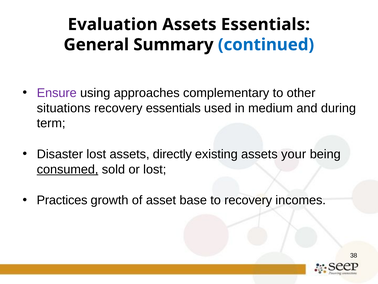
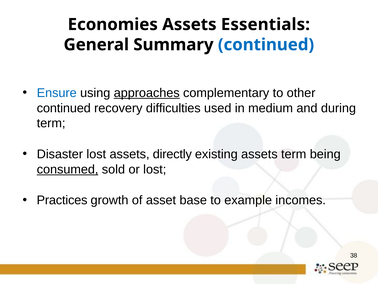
Evaluation: Evaluation -> Economies (113, 24)
Ensure colour: purple -> blue (57, 93)
approaches underline: none -> present (147, 93)
situations: situations -> continued (64, 108)
recovery essentials: essentials -> difficulties (173, 108)
assets your: your -> term (294, 154)
to recovery: recovery -> example (248, 200)
